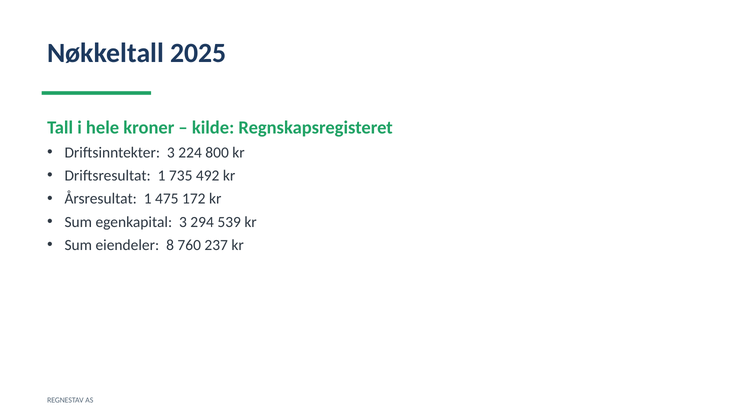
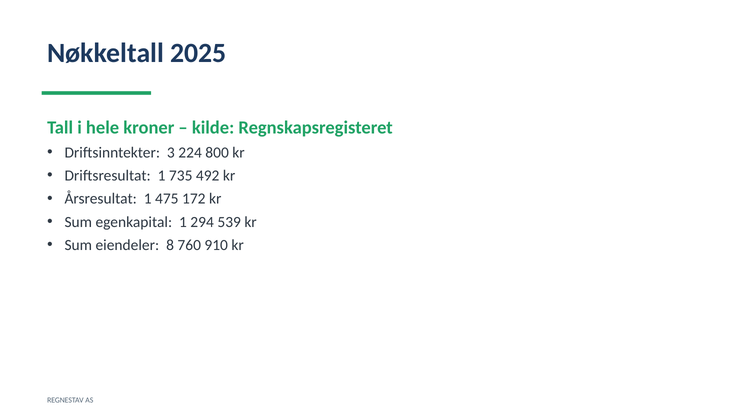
egenkapital 3: 3 -> 1 (183, 222)
237: 237 -> 910 (216, 245)
